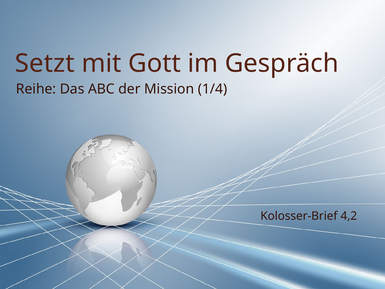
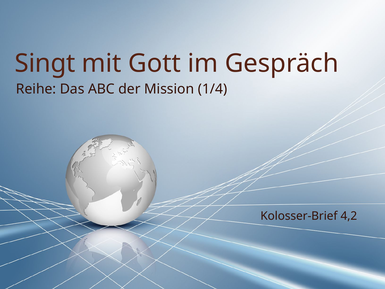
Setzt: Setzt -> Singt (45, 63)
